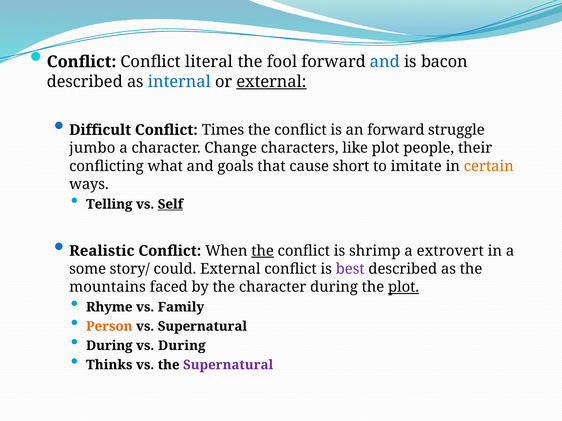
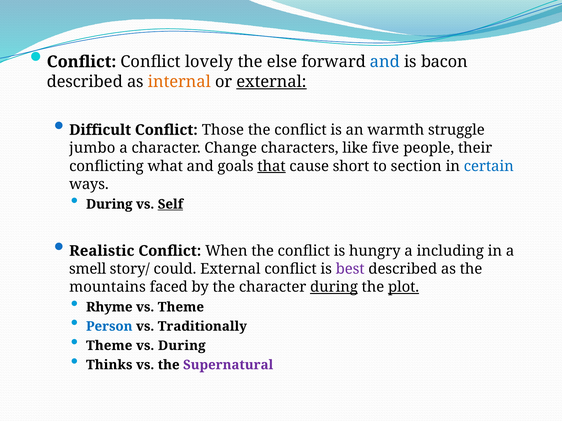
literal: literal -> lovely (209, 62)
fool: fool -> else (282, 62)
internal colour: blue -> orange (179, 82)
Times: Times -> Those (223, 130)
an forward: forward -> warmth (396, 130)
like plot: plot -> five (386, 148)
that underline: none -> present (271, 166)
imitate: imitate -> section (416, 166)
certain colour: orange -> blue (489, 166)
Telling: Telling -> During (109, 204)
the underline: present -> none (263, 251)
shrimp: shrimp -> hungry (375, 251)
extrovert: extrovert -> including (450, 251)
some: some -> smell (88, 269)
during underline: none -> present (334, 287)
vs Family: Family -> Theme (181, 307)
Person colour: orange -> blue (109, 327)
vs Supernatural: Supernatural -> Traditionally (202, 327)
During: During -> Theme (109, 346)
